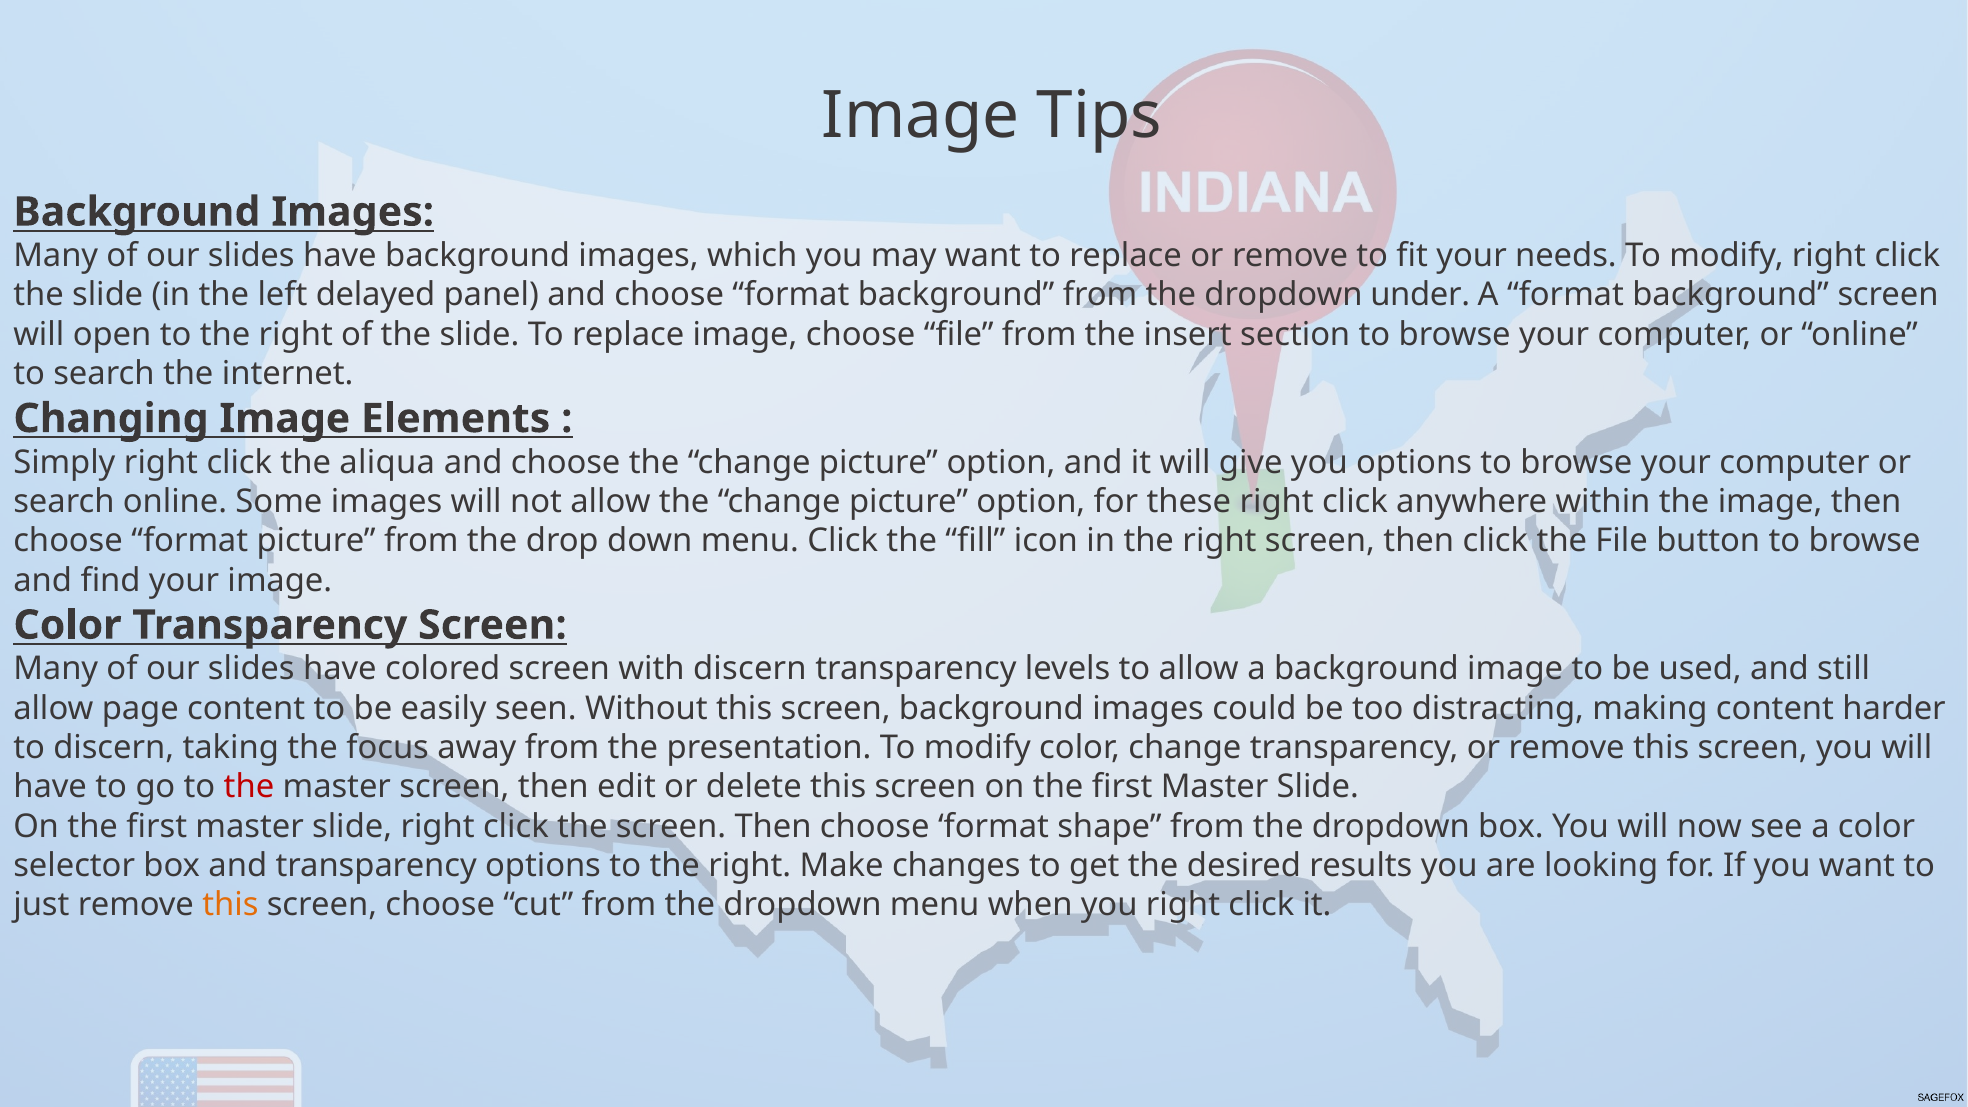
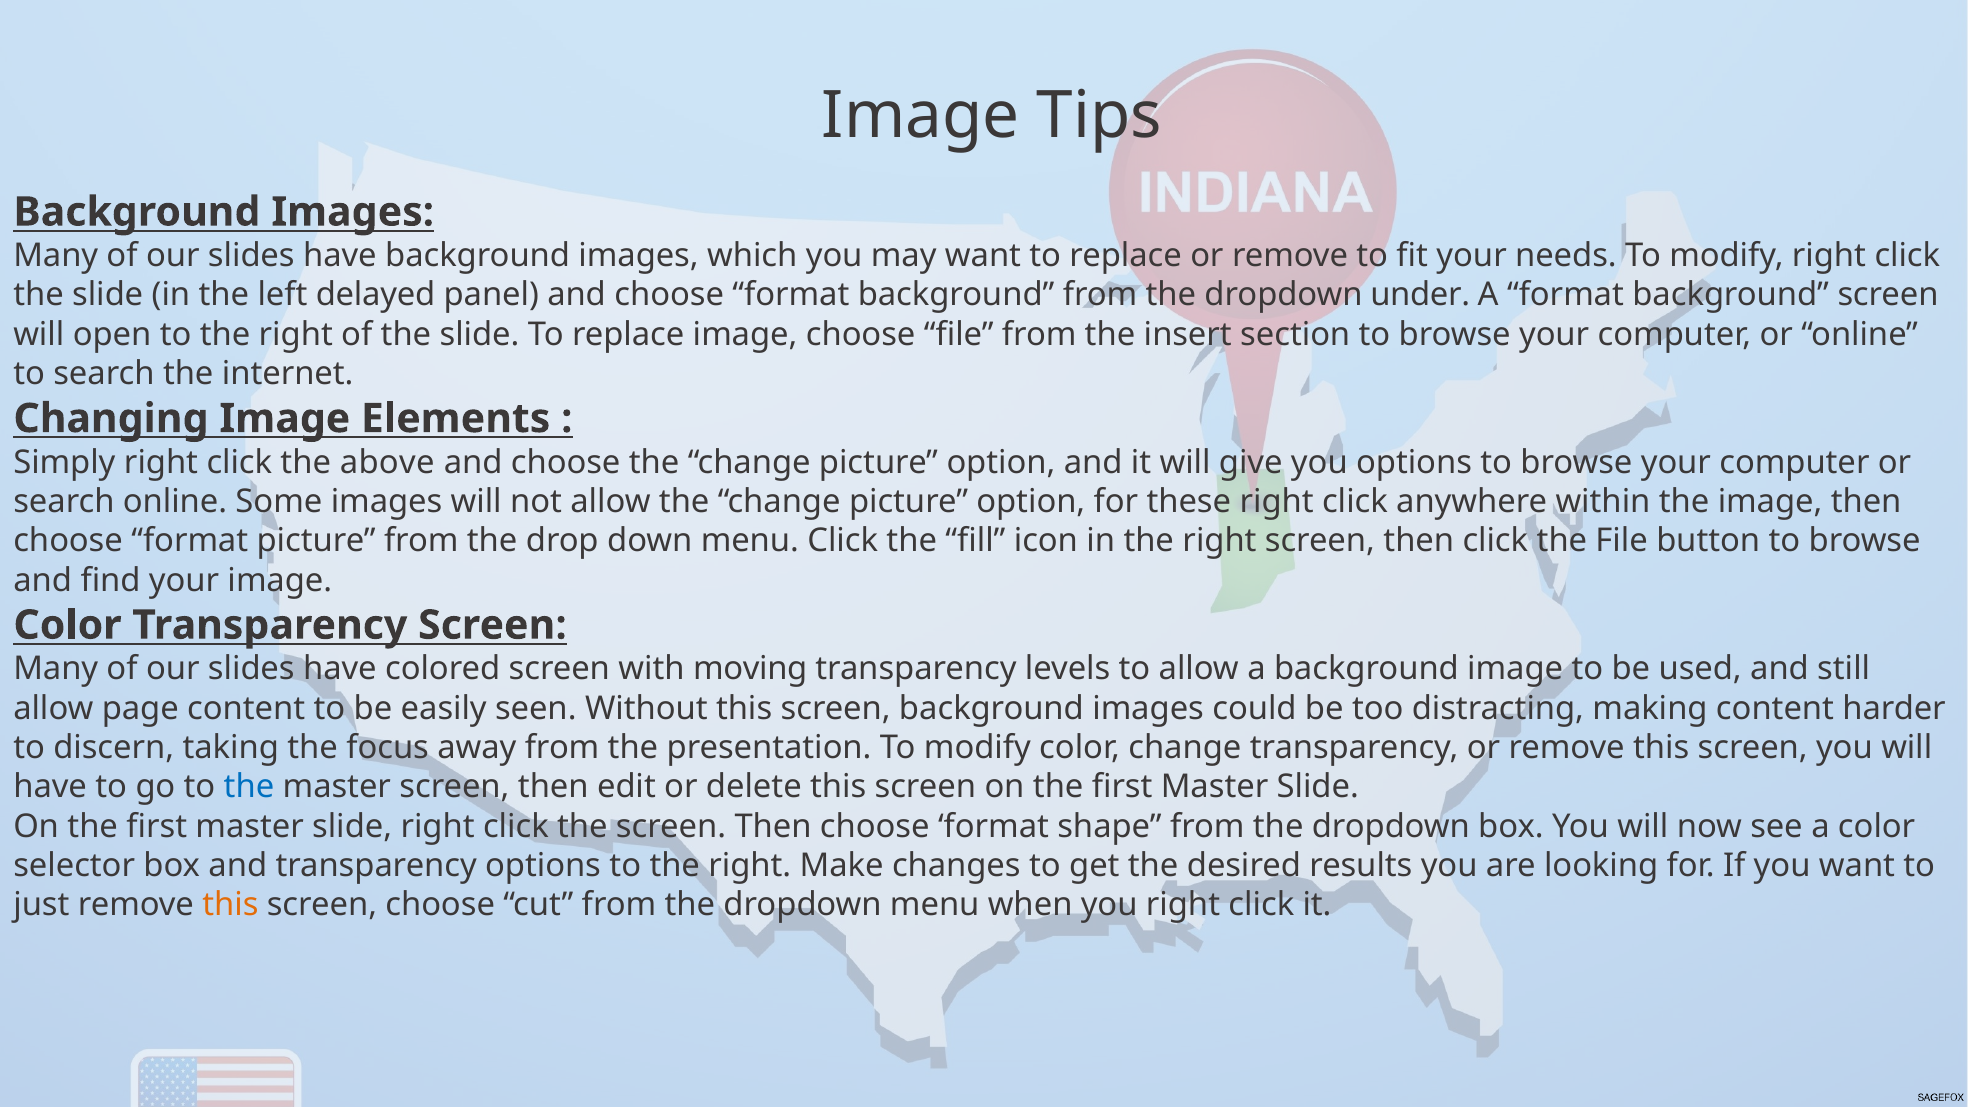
aliqua: aliqua -> above (387, 462)
with discern: discern -> moving (750, 669)
the colour: red -> blue (249, 787)
